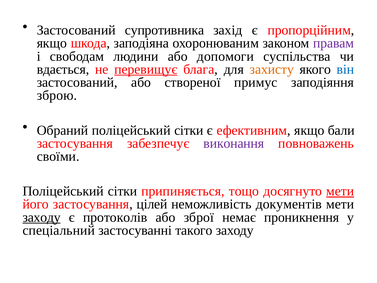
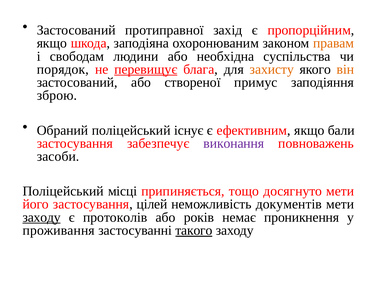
супротивника: супротивника -> протиправної (164, 30)
правам colour: purple -> orange (334, 43)
допомоги: допомоги -> необхідна (226, 56)
вдається: вдається -> порядок (63, 69)
він colour: blue -> orange (345, 69)
Обраний поліцейський сітки: сітки -> існує (189, 130)
своїми: своїми -> засоби (58, 156)
сітки: сітки -> місці (123, 191)
мети underline: present -> none (340, 191)
зброї: зброї -> років (199, 217)
спеціальний: спеціальний -> проживання (59, 230)
такого underline: none -> present (194, 230)
